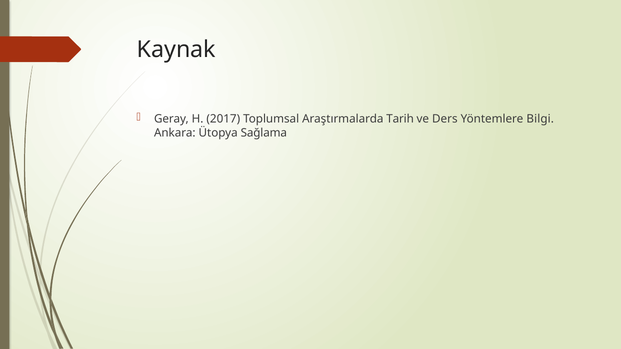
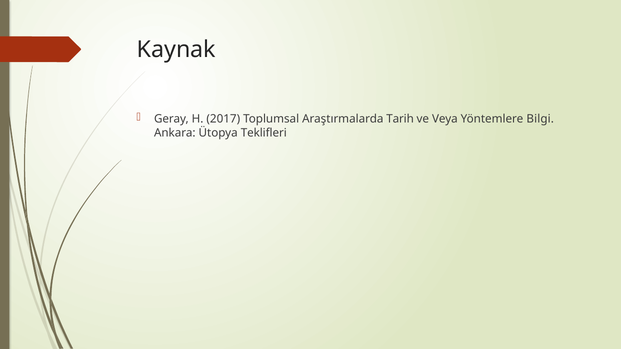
Ders: Ders -> Veya (445, 119)
Sağlama: Sağlama -> Teklifleri (264, 133)
